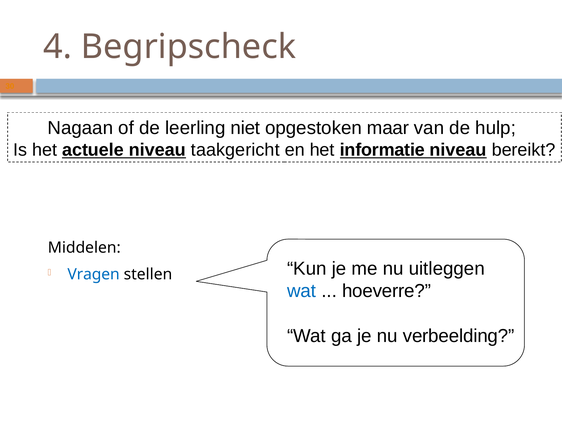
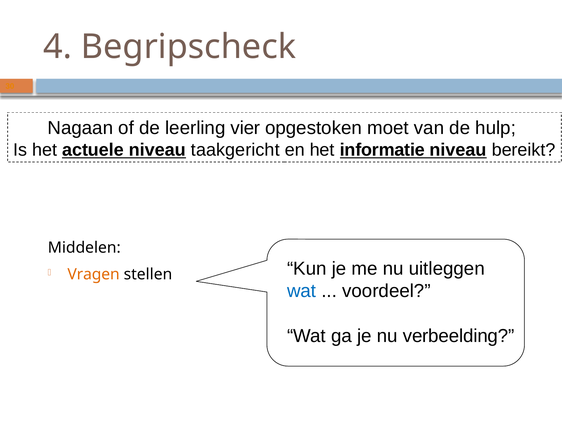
niet: niet -> vier (245, 128)
maar: maar -> moet (388, 128)
Vragen colour: blue -> orange (94, 274)
hoeverre: hoeverre -> voordeel (386, 291)
